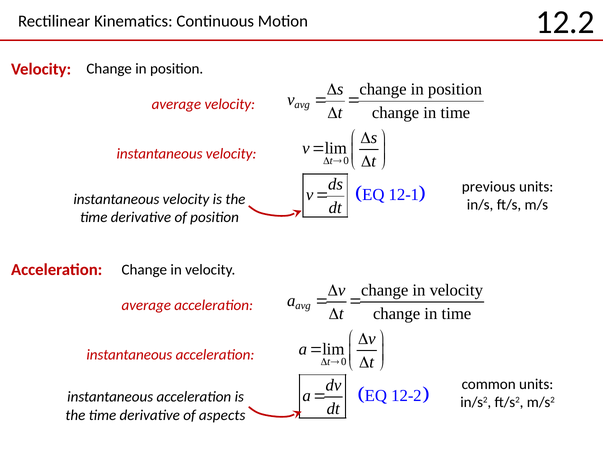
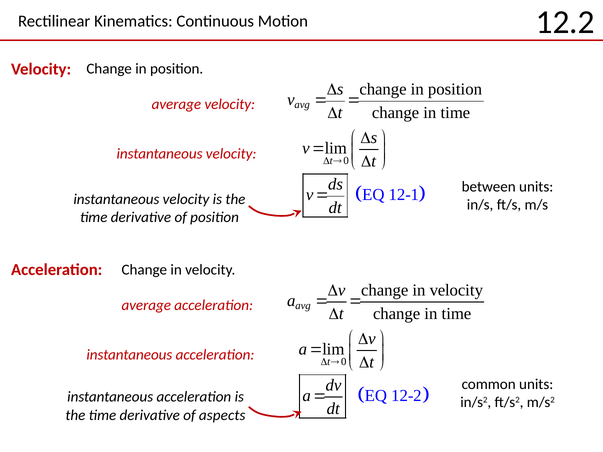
previous: previous -> between (489, 187)
